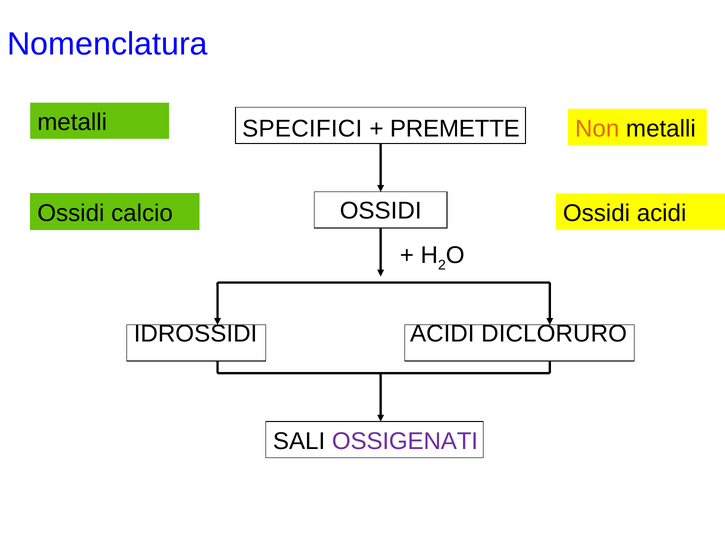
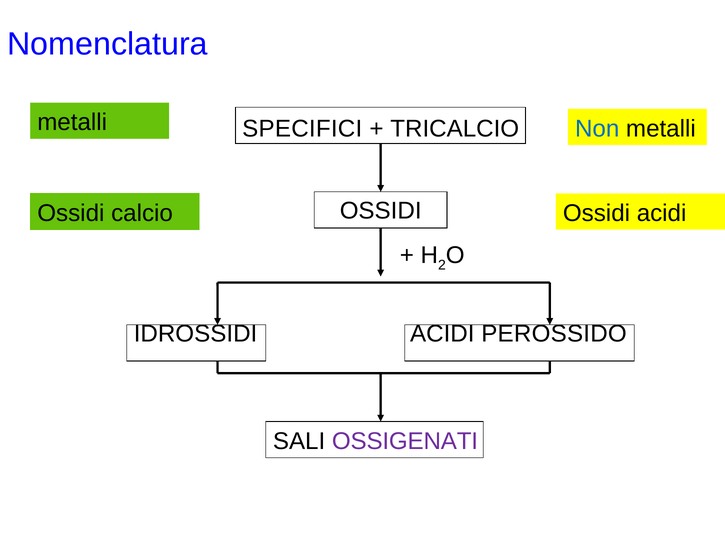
Non colour: orange -> blue (597, 128)
PREMETTE: PREMETTE -> TRICALCIO (455, 128)
DICLORURO: DICLORURO -> PEROSSIDO (554, 334)
